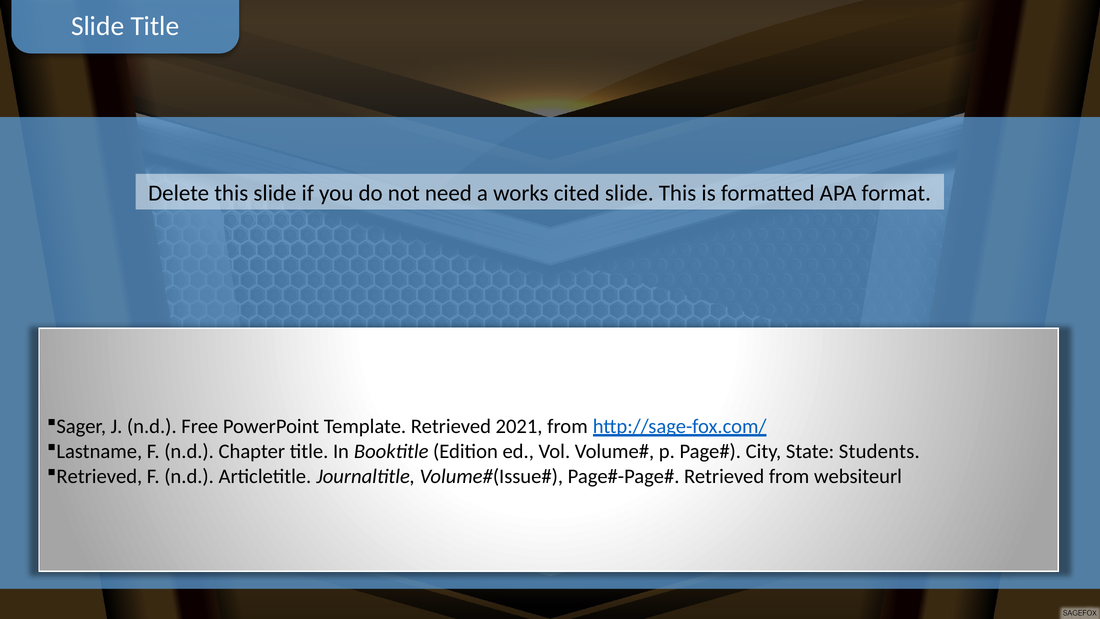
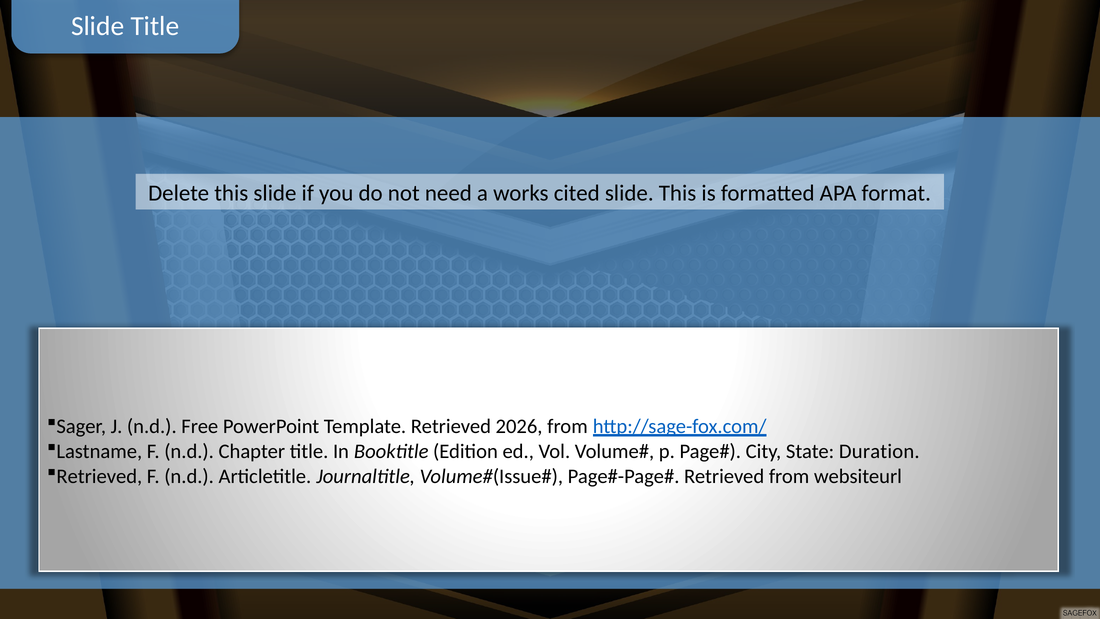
2021: 2021 -> 2026 (519, 426)
Students: Students -> Duration (879, 451)
